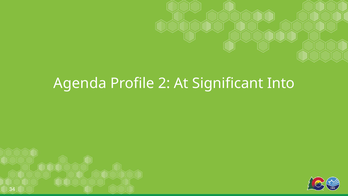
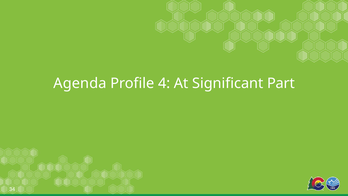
2: 2 -> 4 (164, 83)
Into: Into -> Part (281, 83)
